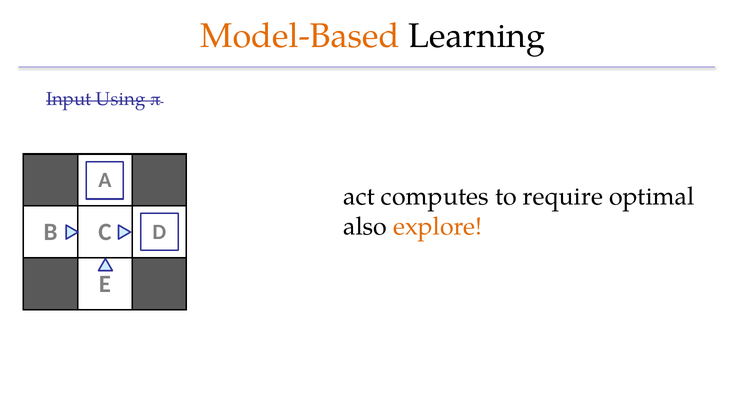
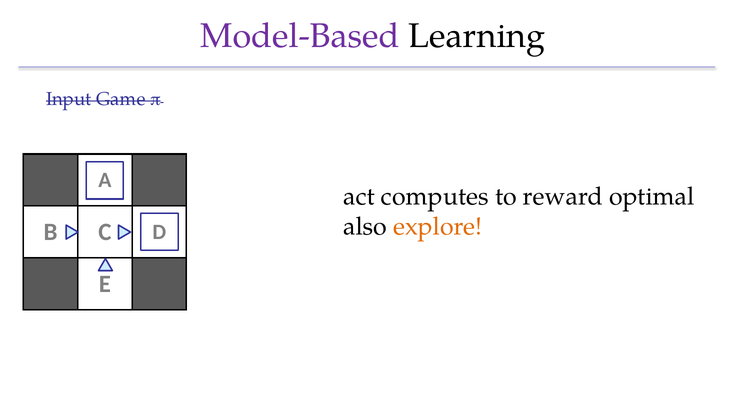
Model-Based colour: orange -> purple (300, 36)
Using: Using -> Game (121, 99)
require: require -> reward (563, 196)
